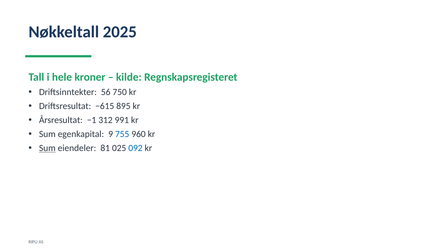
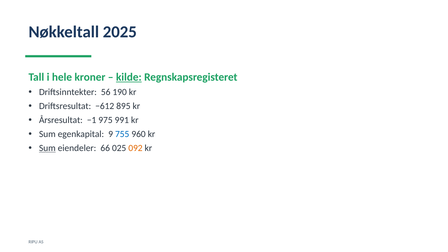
kilde underline: none -> present (129, 77)
750: 750 -> 190 (120, 92)
−615: −615 -> −612 (105, 106)
312: 312 -> 975 (106, 120)
81: 81 -> 66 (105, 148)
092 colour: blue -> orange (135, 148)
